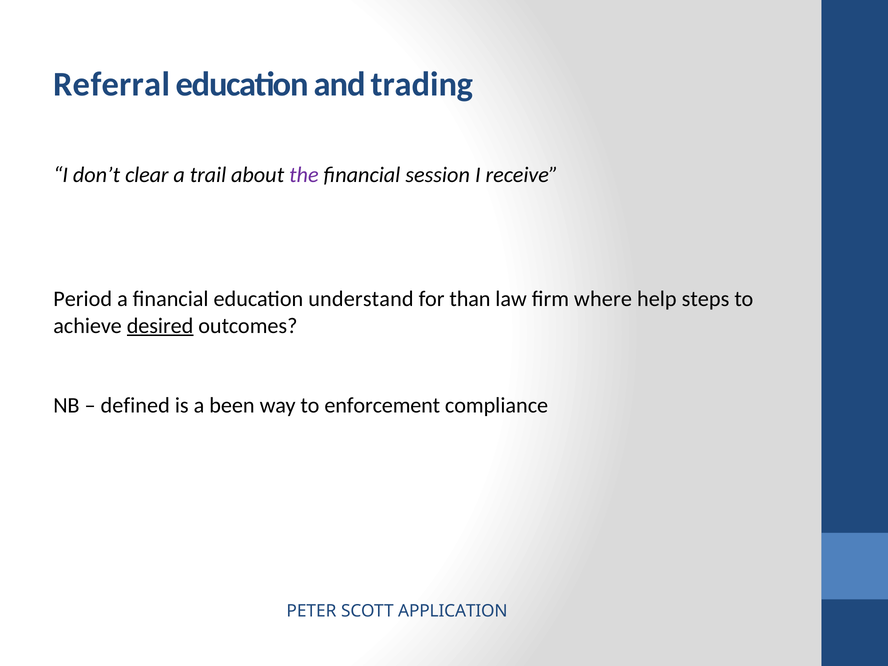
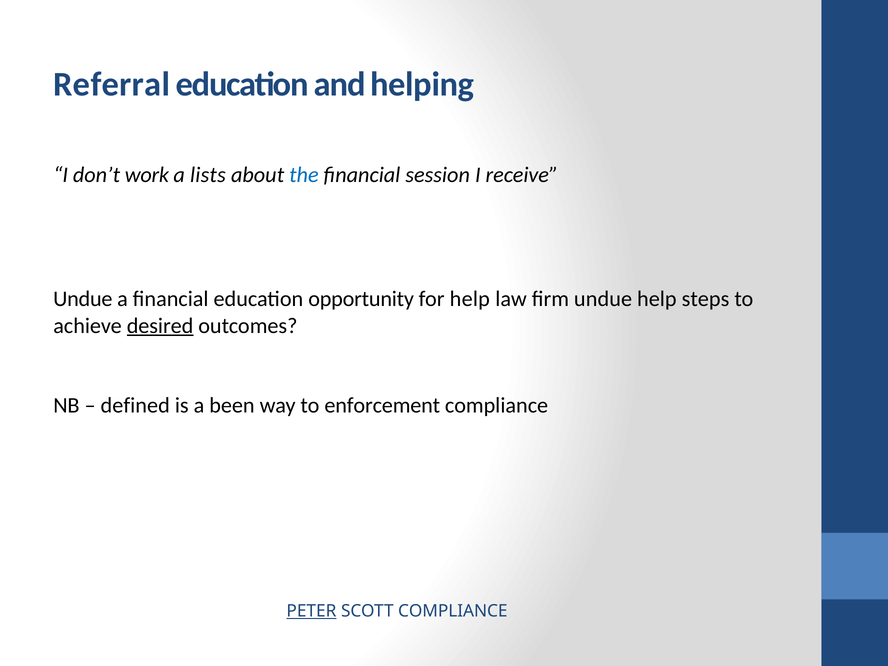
trading: trading -> helping (422, 85)
clear: clear -> work (147, 175)
trail: trail -> lists (208, 175)
the colour: purple -> blue (304, 175)
Period: Period -> Undue (83, 299)
understand: understand -> opportunity (361, 299)
for than: than -> help (470, 299)
firm where: where -> undue (603, 299)
PETER underline: none -> present (311, 611)
SCOTT APPLICATION: APPLICATION -> COMPLIANCE (453, 611)
